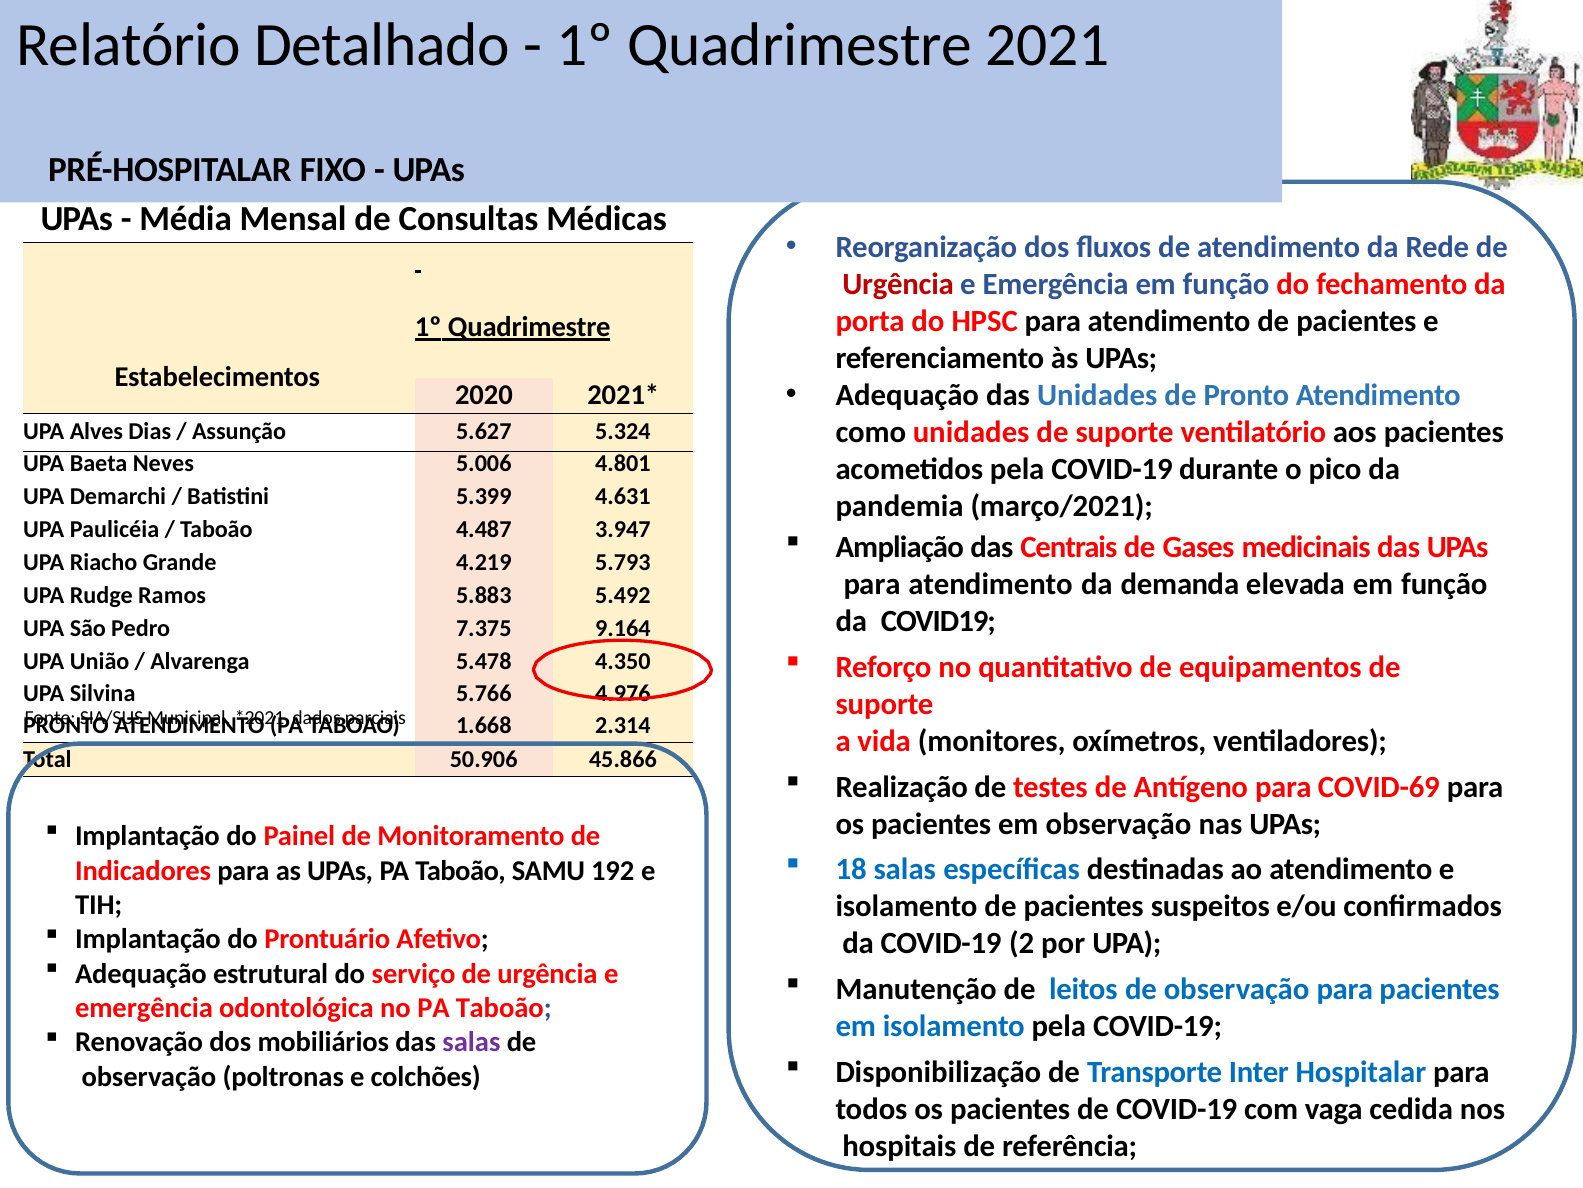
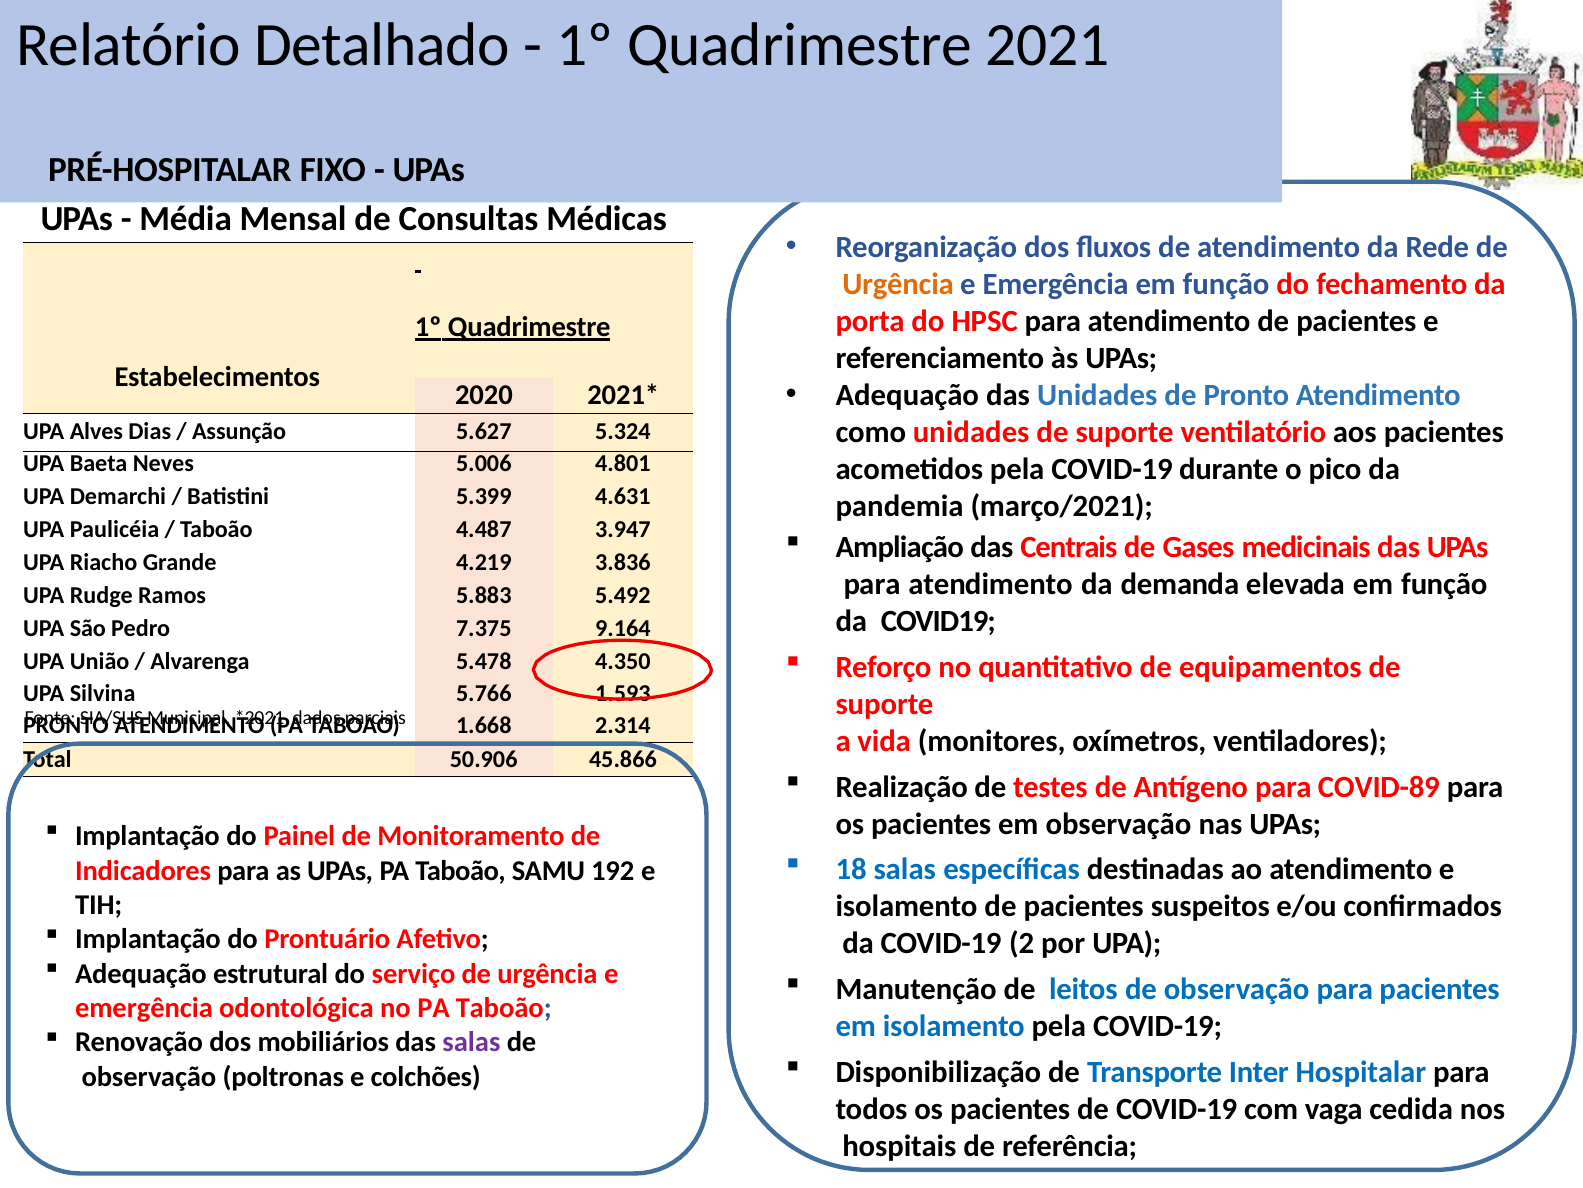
Urgência colour: red -> orange (898, 284)
5.793: 5.793 -> 3.836 (623, 562)
4.976: 4.976 -> 1.593 (623, 693)
COVID-69: COVID-69 -> COVID-89 (1379, 787)
